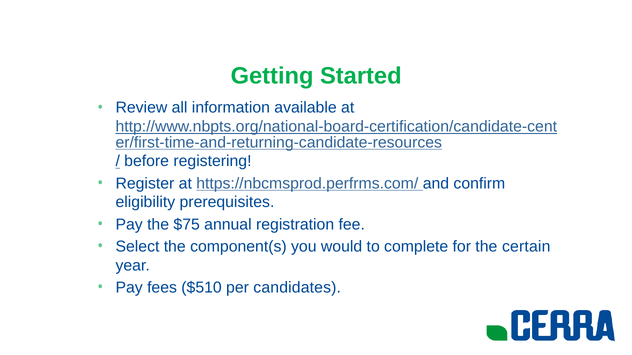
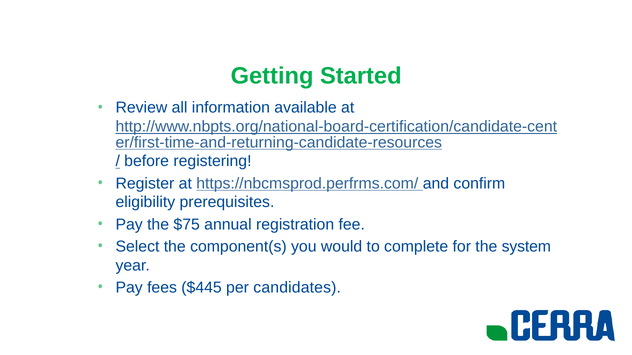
certain: certain -> system (526, 247)
$510: $510 -> $445 (202, 288)
